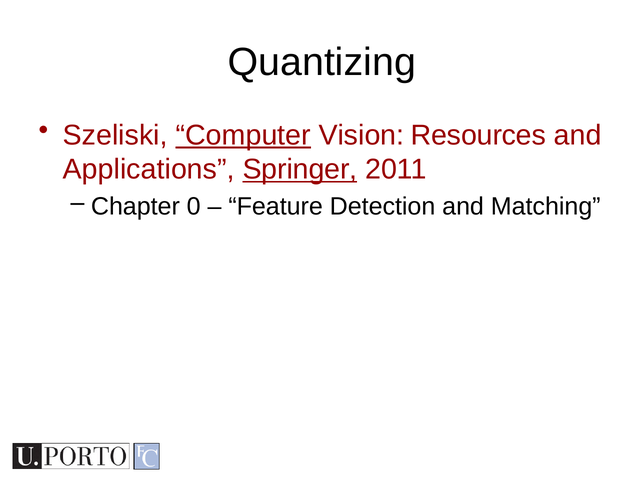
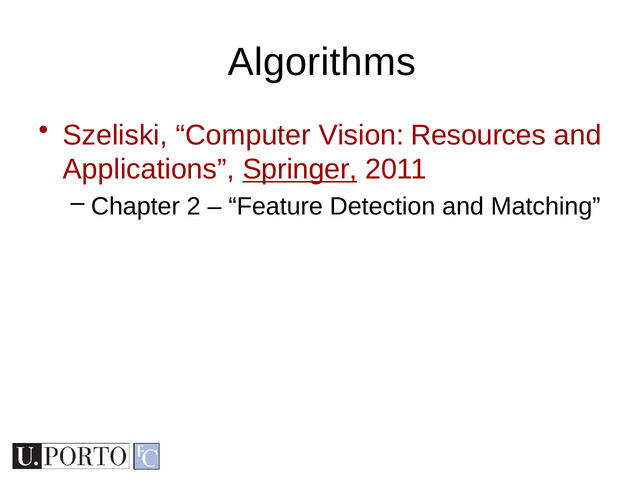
Quantizing: Quantizing -> Algorithms (322, 62)
Computer underline: present -> none (243, 135)
0: 0 -> 2 (194, 206)
